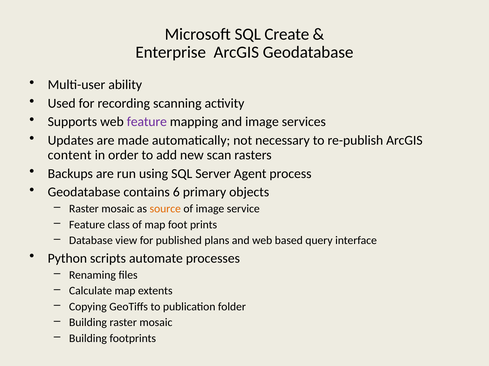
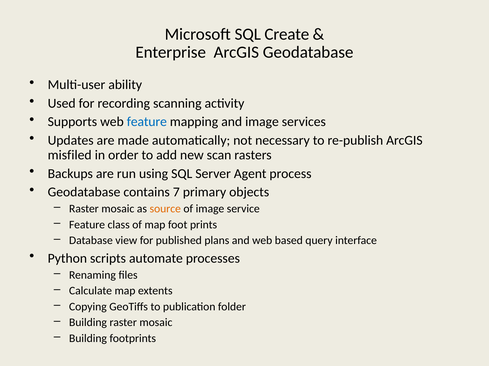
feature colour: purple -> blue (147, 122)
content: content -> misfiled (70, 155)
6: 6 -> 7 (176, 192)
